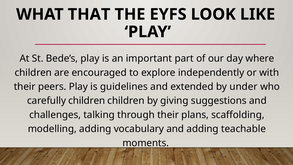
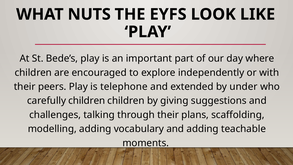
THAT: THAT -> NUTS (89, 14)
guidelines: guidelines -> telephone (124, 87)
